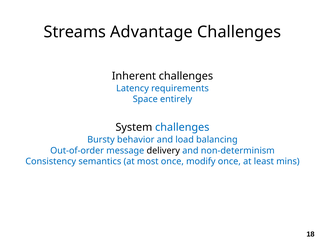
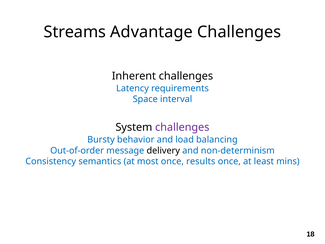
entirely: entirely -> interval (176, 99)
challenges colour: blue -> purple (182, 127)
modify: modify -> results (201, 161)
